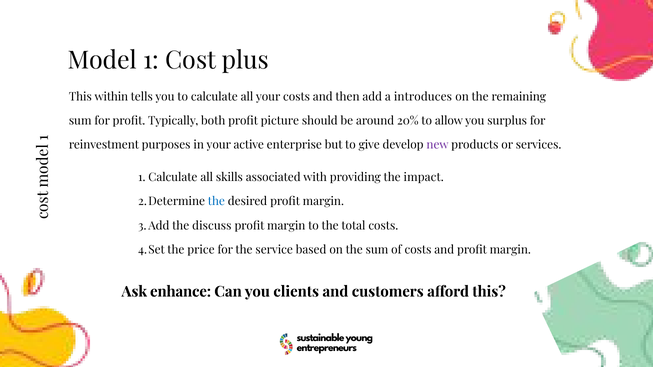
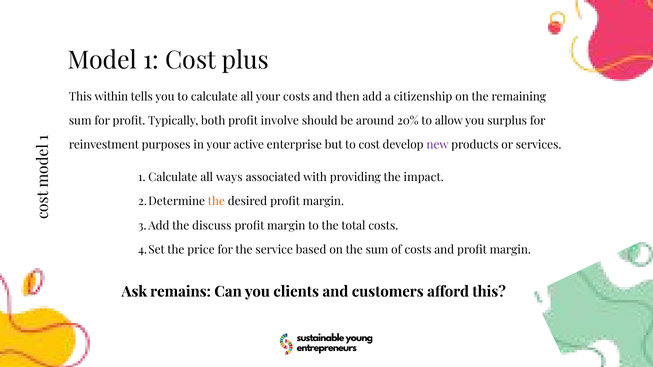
introduces: introduces -> citizenship (423, 97)
picture: picture -> involve (280, 121)
to give: give -> cost (369, 145)
skills: skills -> ways (229, 178)
the colour: blue -> orange (216, 202)
enhance: enhance -> remains (180, 292)
